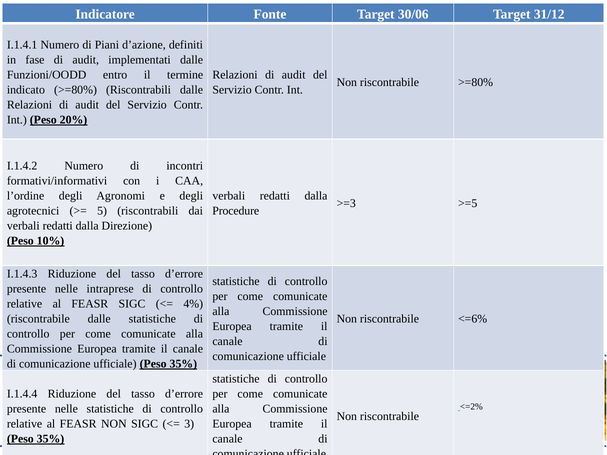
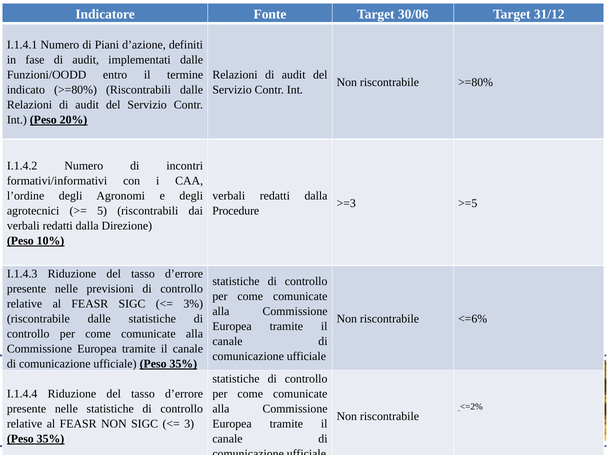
intraprese: intraprese -> previsioni (110, 289)
4%: 4% -> 3% (193, 304)
